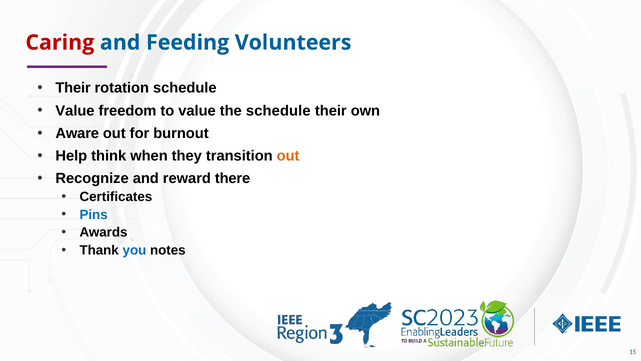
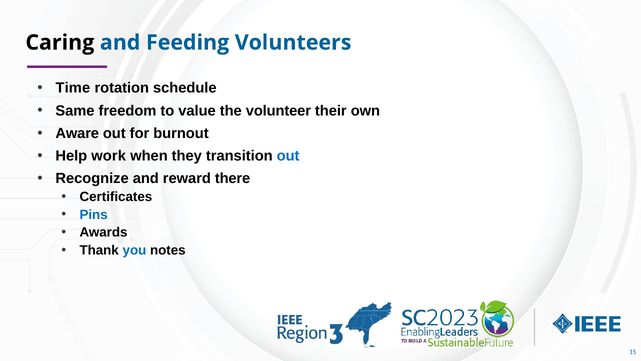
Caring colour: red -> black (60, 43)
Their: Their -> Time (73, 88)
Value: Value -> Same (75, 111)
the schedule: schedule -> volunteer (278, 111)
think: think -> work (109, 156)
out colour: orange -> blue (288, 156)
